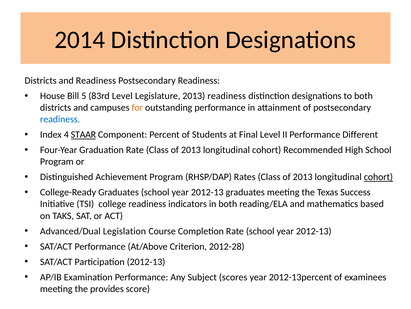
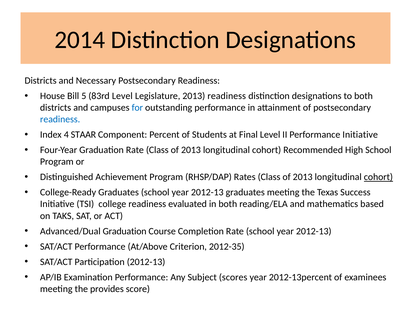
and Readiness: Readiness -> Necessary (96, 80)
for colour: orange -> blue (137, 107)
STAAR underline: present -> none (83, 134)
Performance Different: Different -> Initiative (360, 134)
indicators: indicators -> evaluated (188, 204)
Advanced/Dual Legislation: Legislation -> Graduation (125, 231)
2012-28: 2012-28 -> 2012-35 (227, 246)
